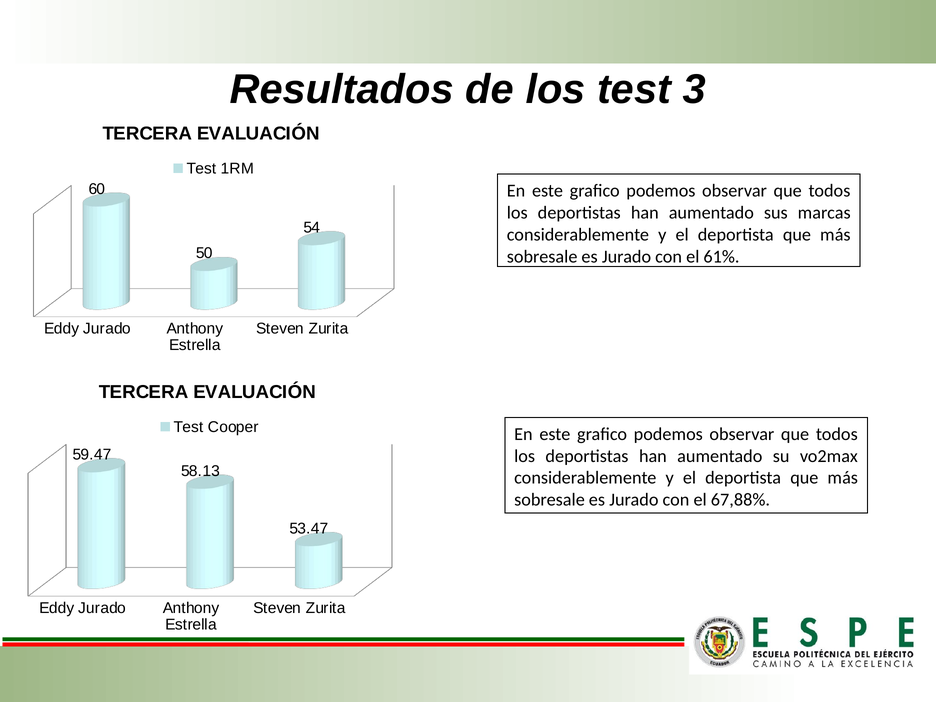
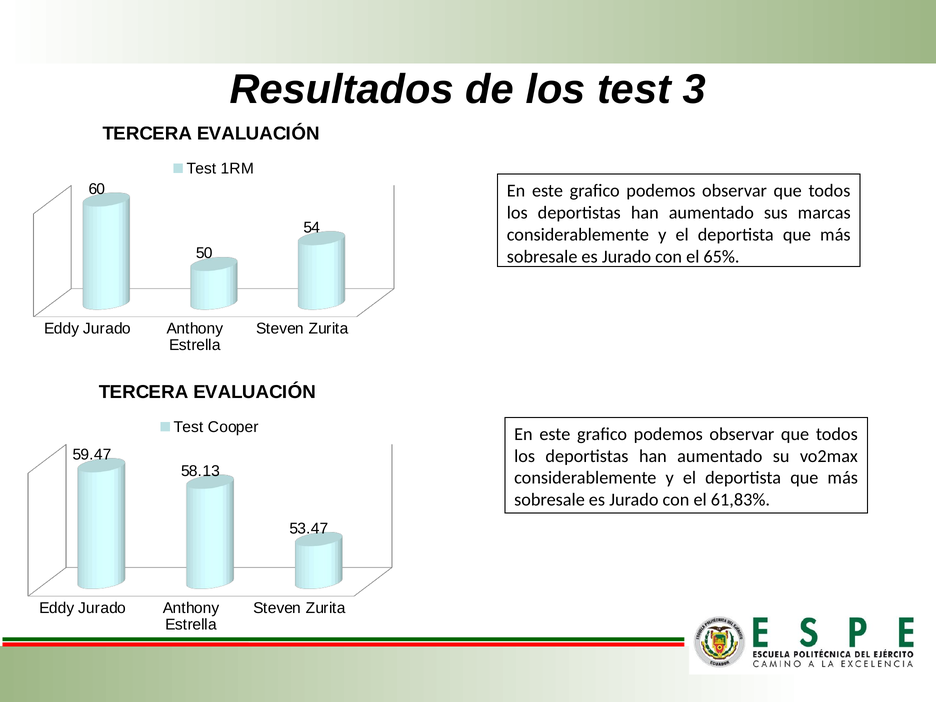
61%: 61% -> 65% (722, 257)
67,88%: 67,88% -> 61,83% (740, 500)
